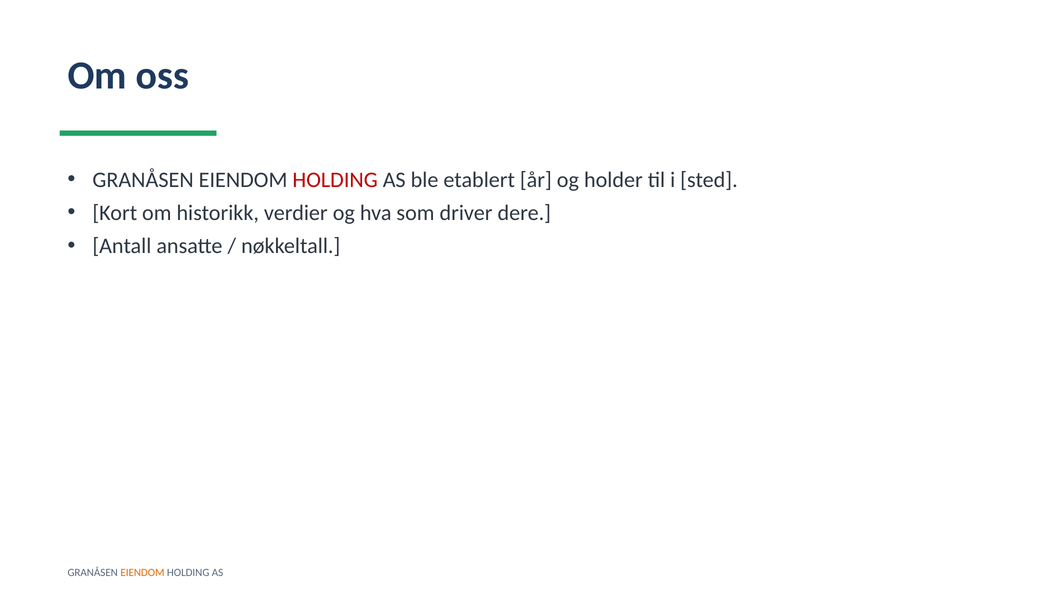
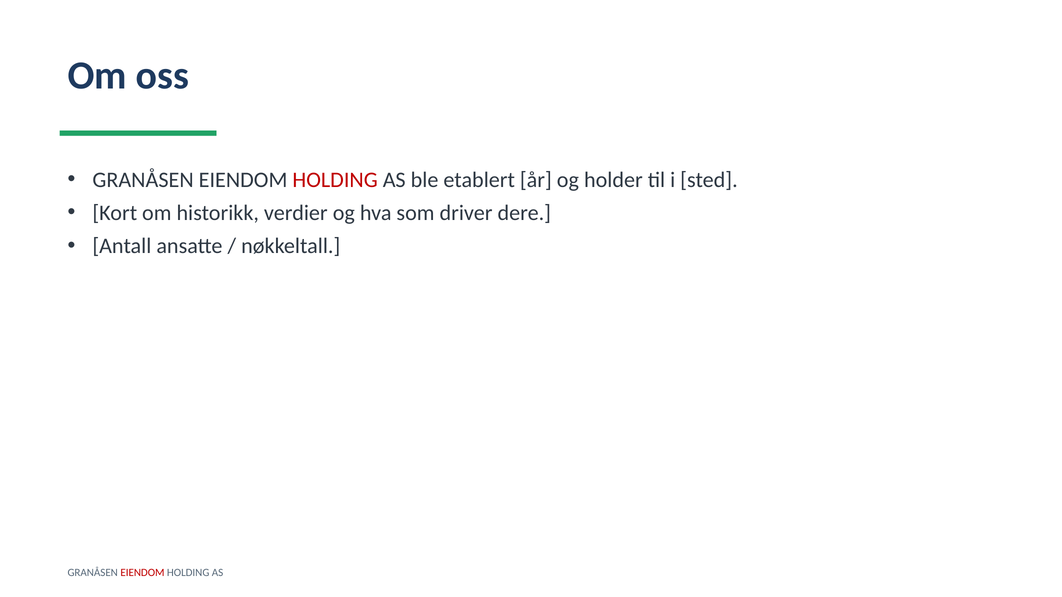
EIENDOM colour: orange -> red (142, 573)
